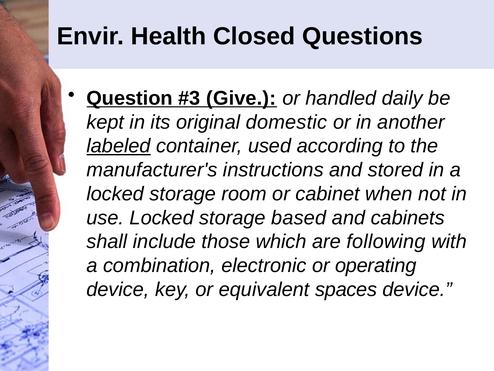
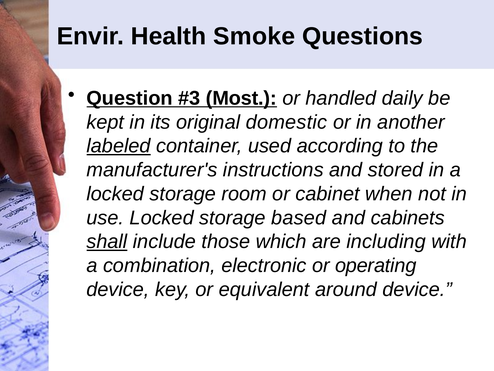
Closed: Closed -> Smoke (254, 36)
Give: Give -> Most (241, 98)
shall underline: none -> present (107, 241)
following: following -> including (386, 241)
spaces: spaces -> around (346, 289)
